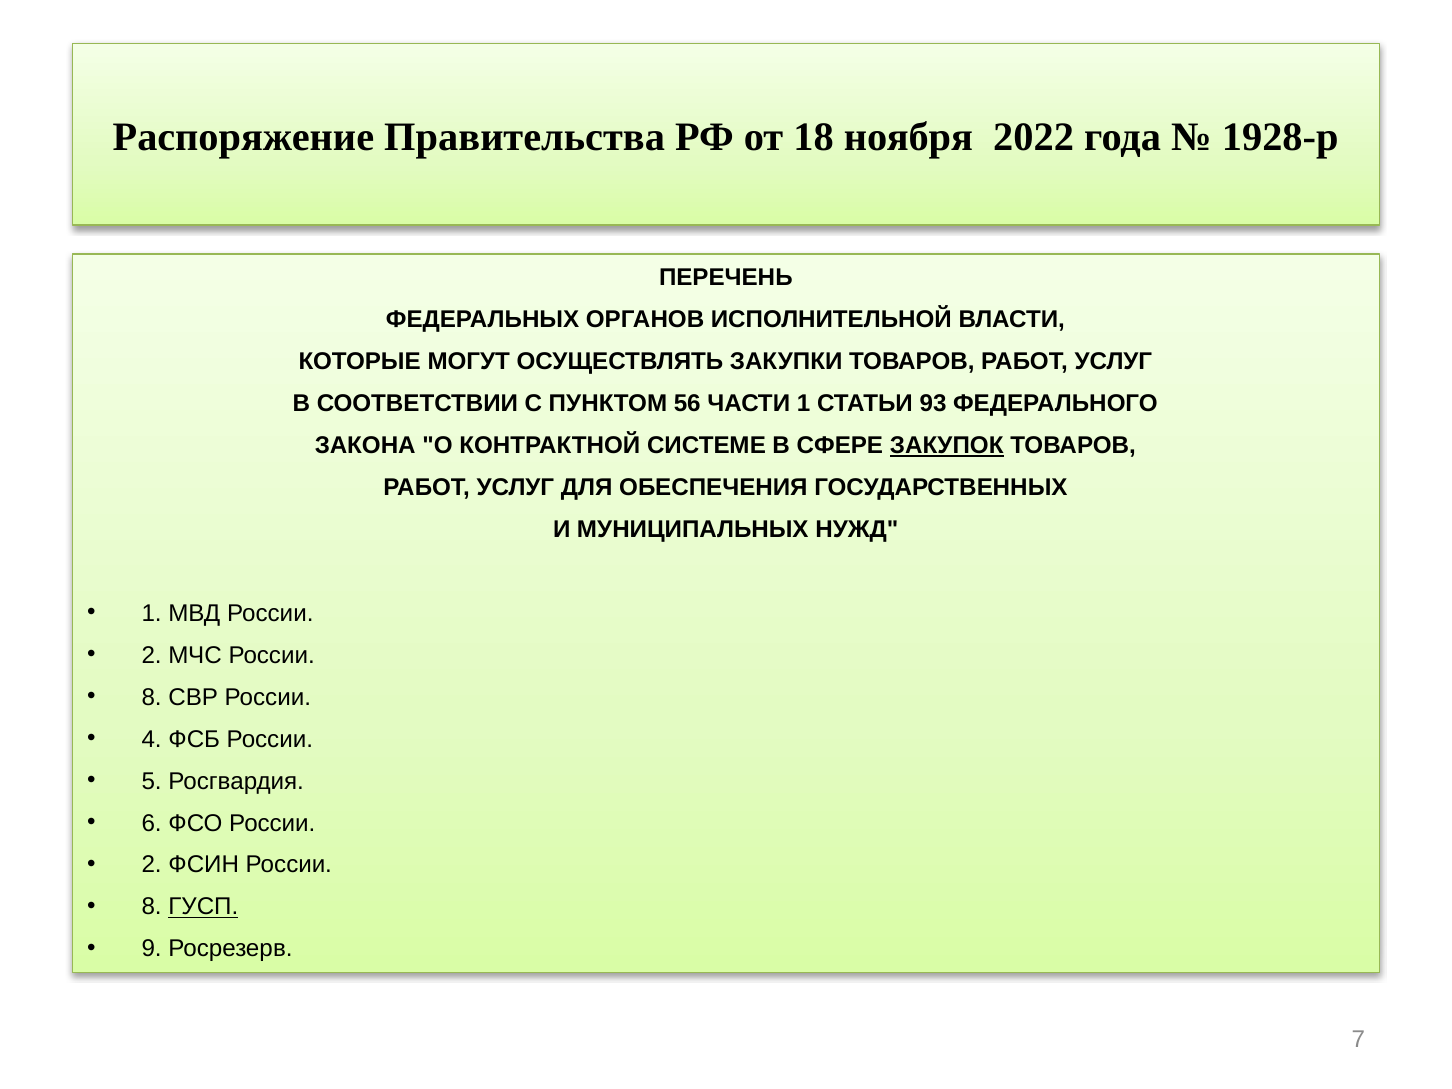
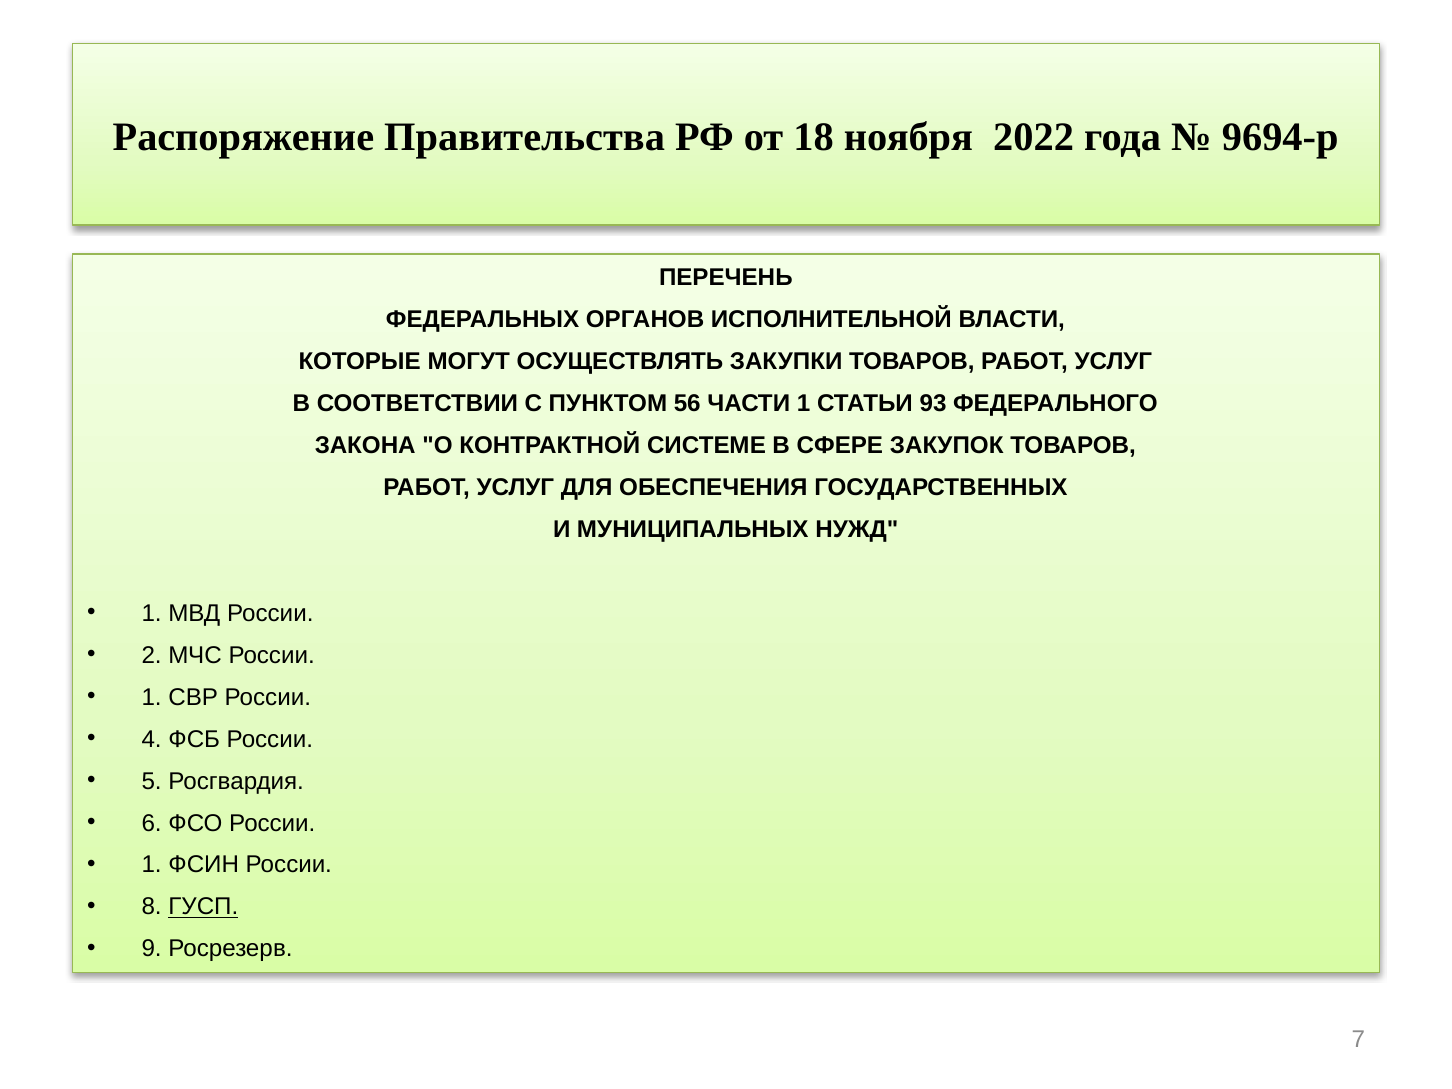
1928-р: 1928-р -> 9694-р (1280, 137)
ЗАКУПОК underline: present -> none (947, 445)
8: 8 -> 1 (152, 697)
2: 2 -> 1 (152, 865)
